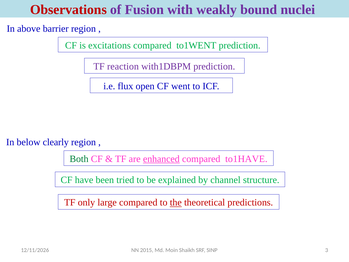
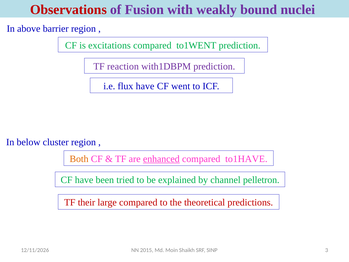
flux open: open -> have (145, 86)
clearly: clearly -> cluster (56, 142)
Both colour: green -> orange (79, 159)
structure: structure -> pelletron (261, 180)
only: only -> their (87, 202)
the underline: present -> none (176, 202)
